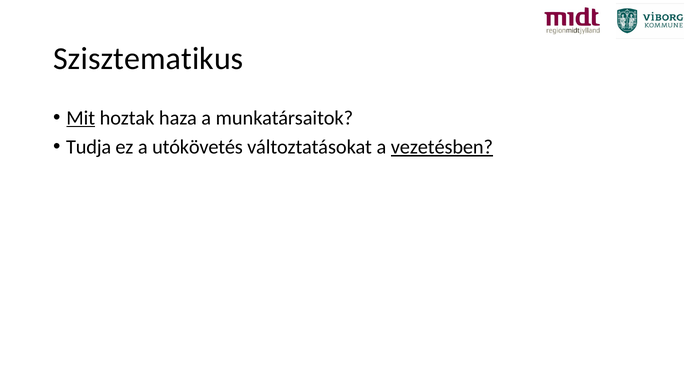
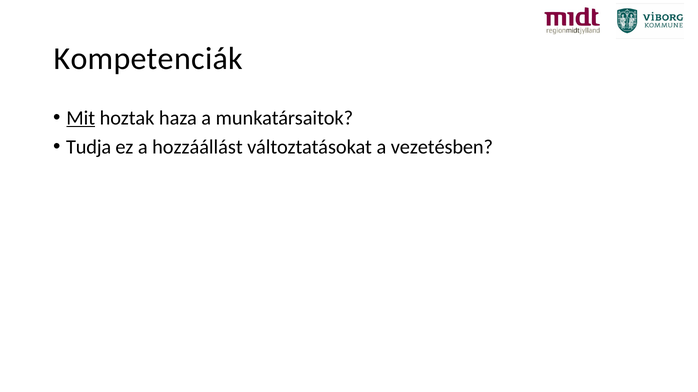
Szisztematikus: Szisztematikus -> Kompetenciák (148, 59)
utókövetés: utókövetés -> hozzáállást (197, 147)
vezetésben underline: present -> none (442, 147)
